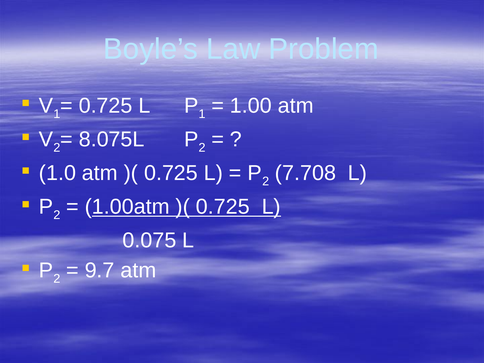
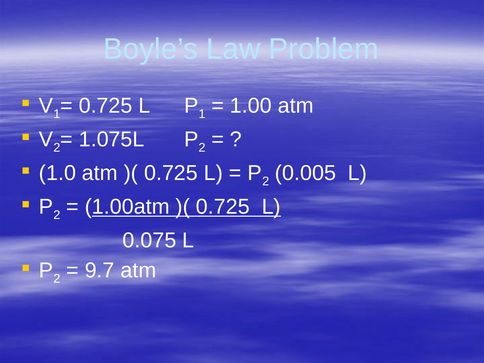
8.075L: 8.075L -> 1.075L (112, 139)
7.708: 7.708 -> 0.005 (305, 173)
